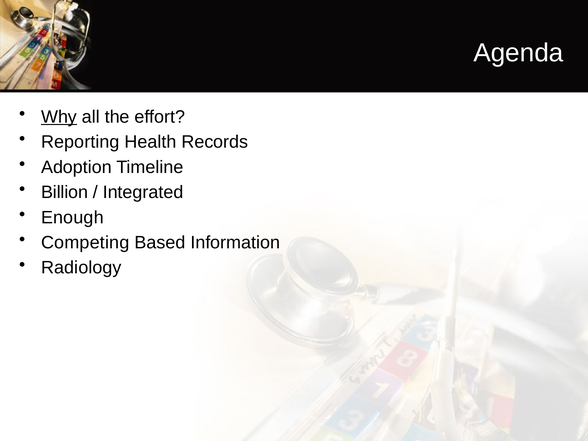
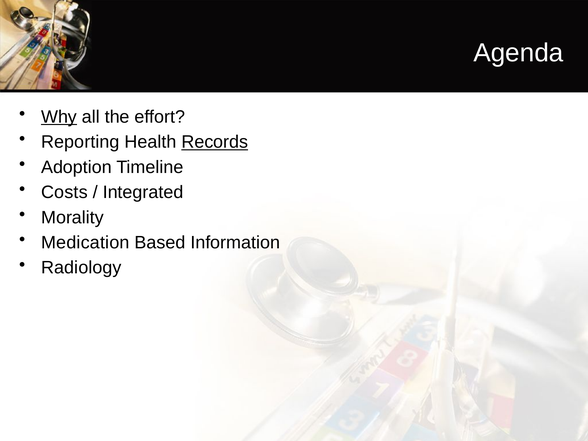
Records underline: none -> present (215, 142)
Billion: Billion -> Costs (64, 192)
Enough: Enough -> Morality (72, 217)
Competing: Competing -> Medication (85, 243)
